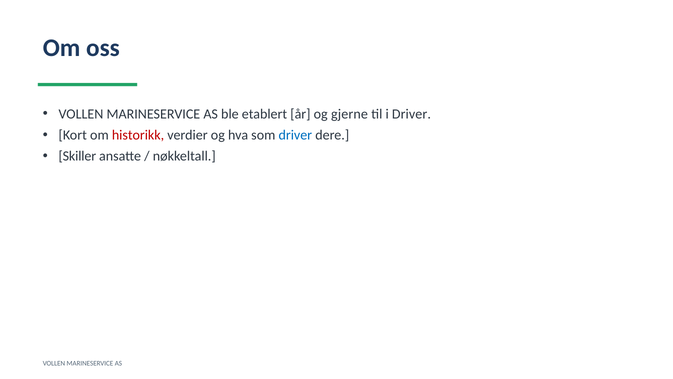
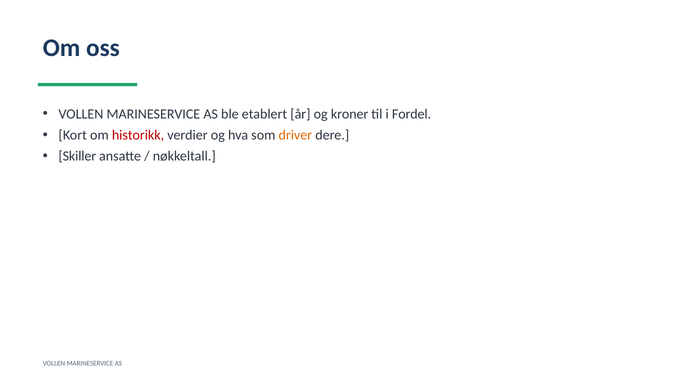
gjerne: gjerne -> kroner (350, 114)
i Driver: Driver -> Fordel (412, 114)
driver colour: blue -> orange (295, 135)
